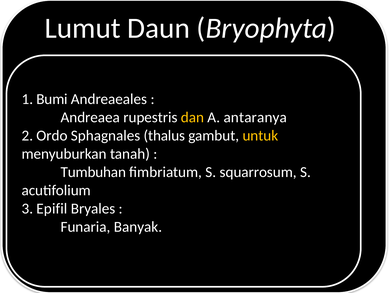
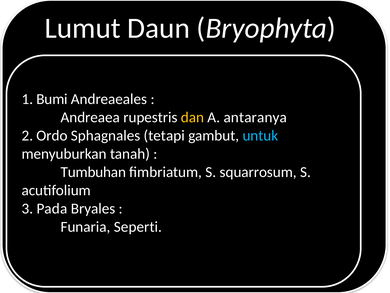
thalus: thalus -> tetapi (164, 135)
untuk colour: yellow -> light blue (260, 135)
Epifil: Epifil -> Pada (52, 208)
Banyak: Banyak -> Seperti (138, 226)
